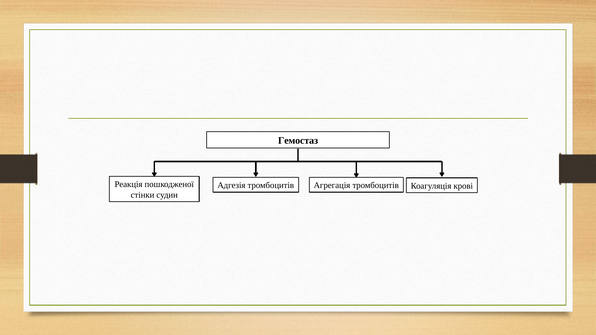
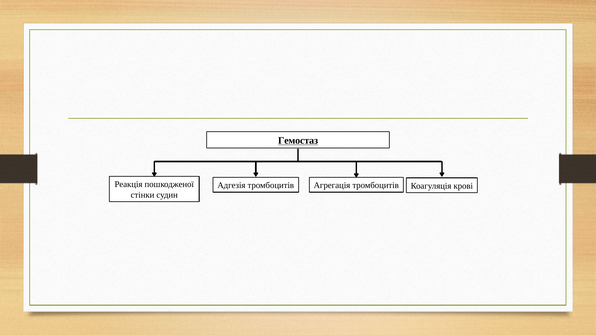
Гемостаз underline: none -> present (298, 141)
